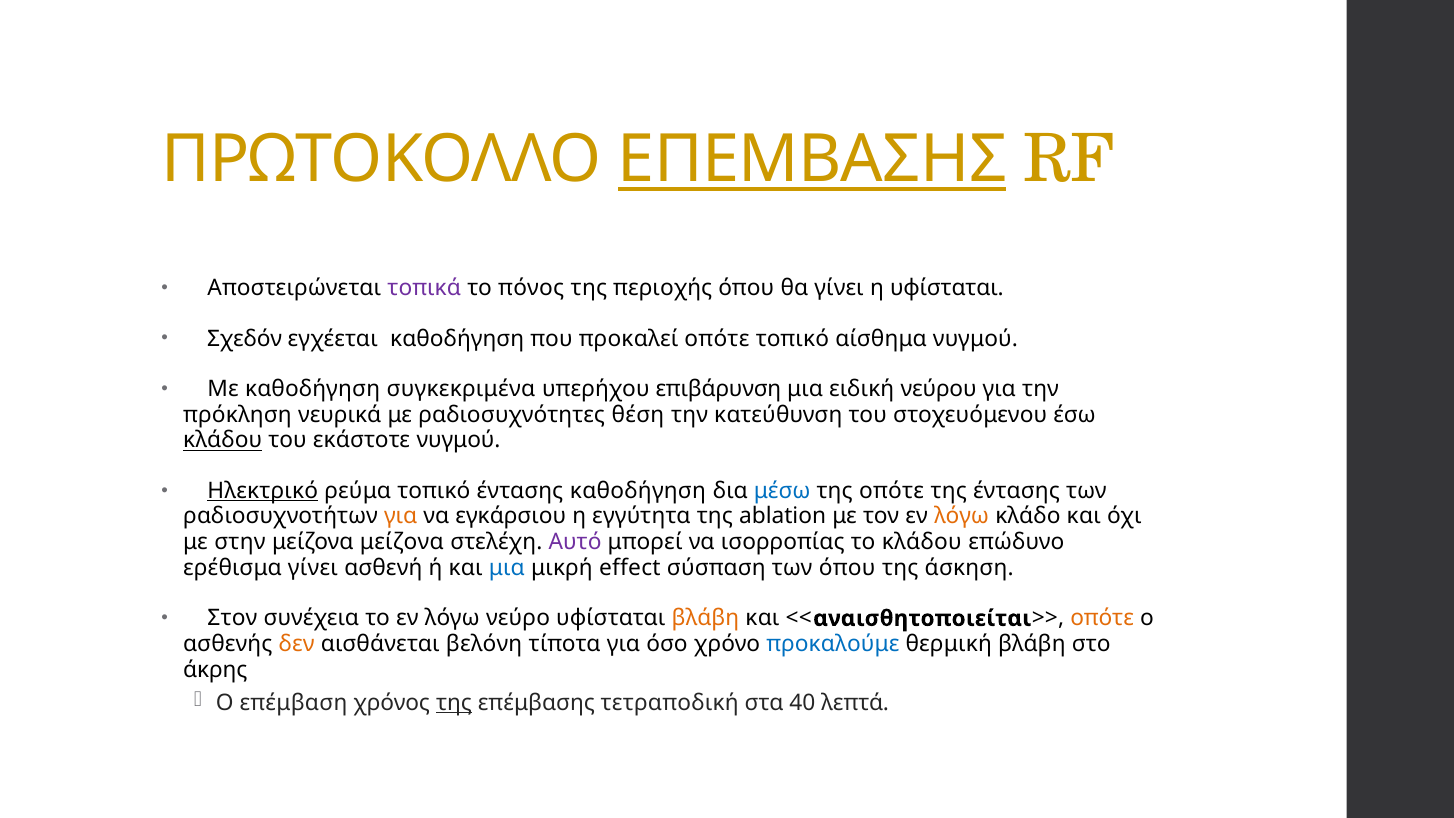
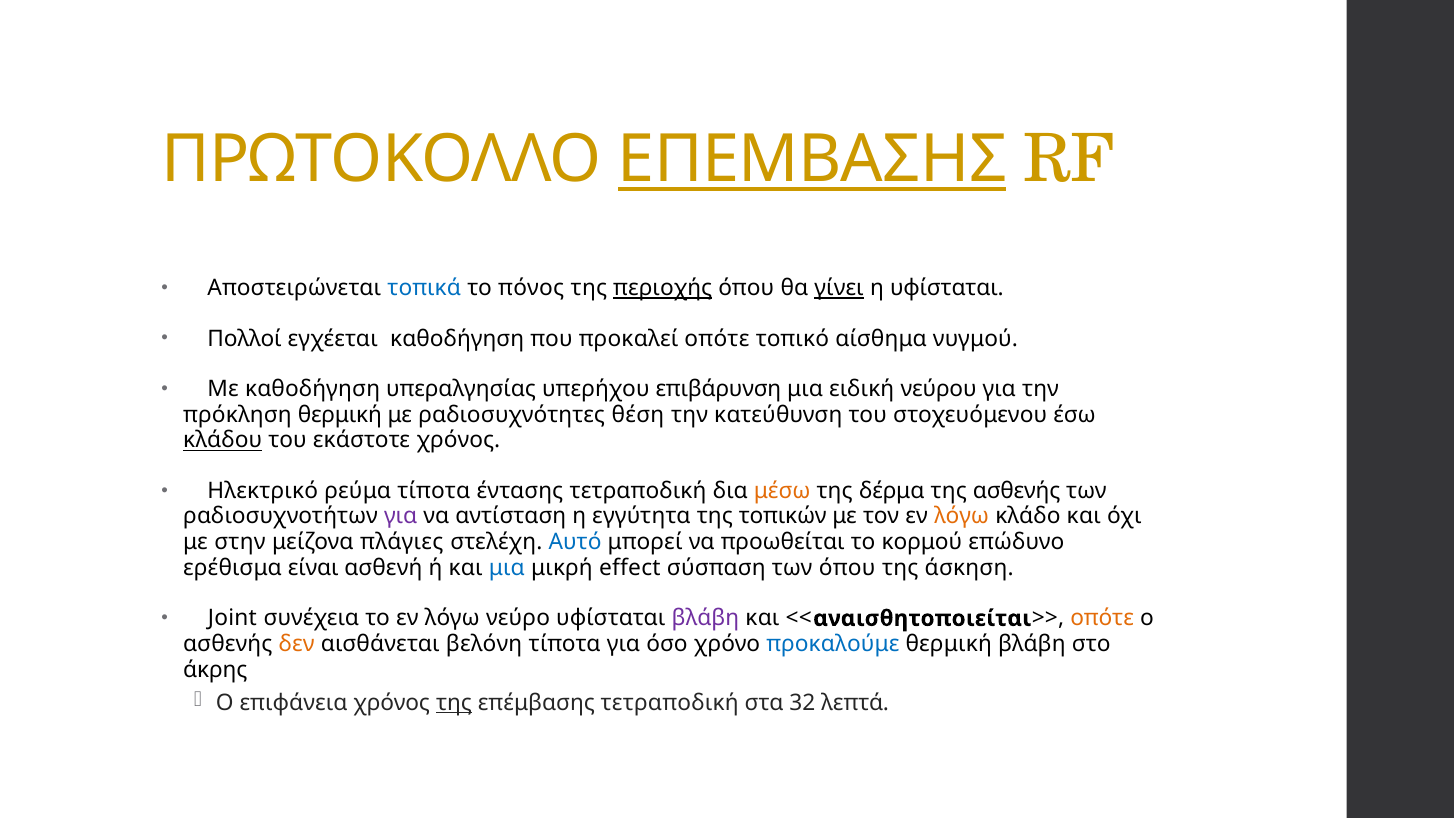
τοπικά colour: purple -> blue (424, 288)
περιοχής underline: none -> present (663, 288)
γίνει underline: none -> present (839, 288)
Σχεδόν: Σχεδόν -> Πολλοί (245, 338)
συγκεκριμένα: συγκεκριμένα -> υπεραλγησίας (461, 389)
πρόκληση νευρικά: νευρικά -> θερμική (340, 414)
εκάστοτε νυγμού: νυγμού -> χρόνος (458, 440)
Ηλεκτρικό underline: present -> none (263, 491)
ρεύμα τοπικό: τοπικό -> τίποτα (434, 491)
έντασης καθοδήγηση: καθοδήγηση -> τετραποδική (638, 491)
μέσω colour: blue -> orange (782, 491)
της οπότε: οπότε -> δέρμα (892, 491)
της έντασης: έντασης -> ασθενής (1017, 491)
για colour: orange -> purple (401, 516)
εγκάρσιου: εγκάρσιου -> αντίσταση (511, 516)
ablation: ablation -> τοπικών (783, 516)
μείζονα μείζονα: μείζονα -> πλάγιες (402, 542)
Αυτό colour: purple -> blue (575, 542)
ισορροπίας: ισορροπίας -> προωθείται (783, 542)
το κλάδου: κλάδου -> κορμού (922, 542)
ερέθισμα γίνει: γίνει -> είναι (313, 568)
Στον: Στον -> Joint (232, 618)
βλάβη colour: orange -> purple (705, 618)
επέμβαση: επέμβαση -> επιφάνεια (294, 702)
40: 40 -> 32 (802, 702)
